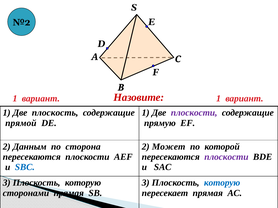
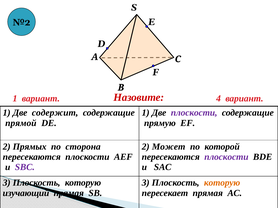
вариант 1: 1 -> 4 (219, 99)
Две плоскость: плоскость -> содержит (55, 113)
Данным: Данным -> Прямых (30, 147)
SBC colour: blue -> purple (25, 168)
которую colour: blue -> orange (222, 183)
сторонами: сторонами -> изучающий (26, 193)
